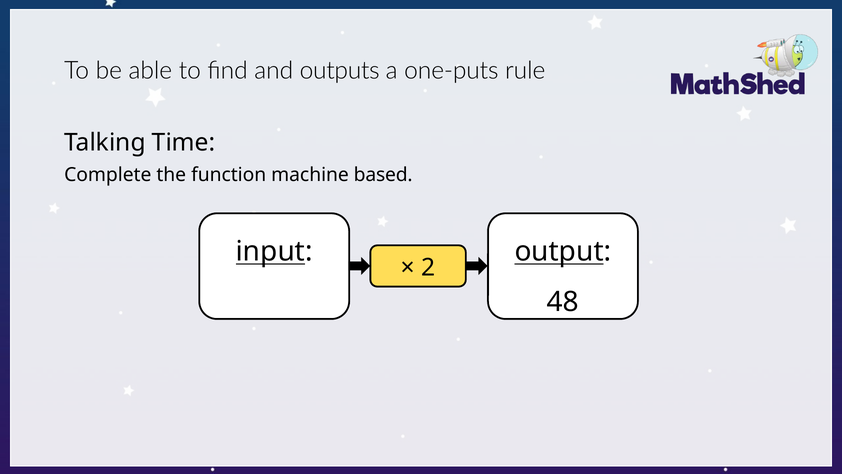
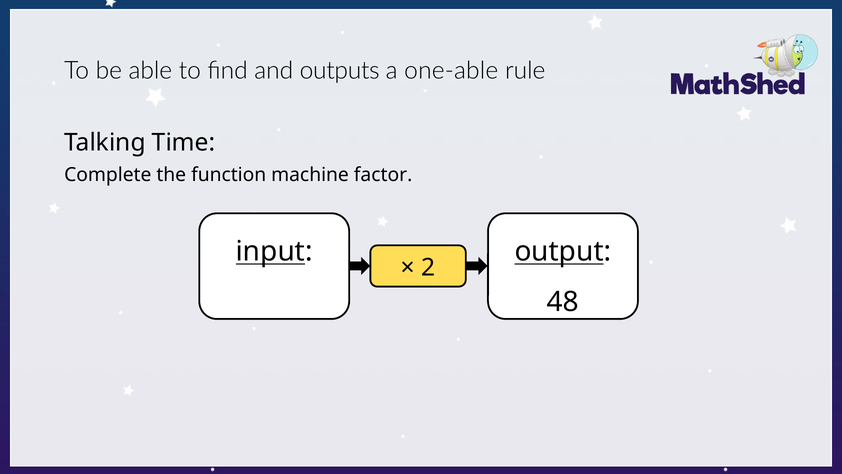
one-puts: one-puts -> one-able (451, 71)
based: based -> factor (383, 175)
